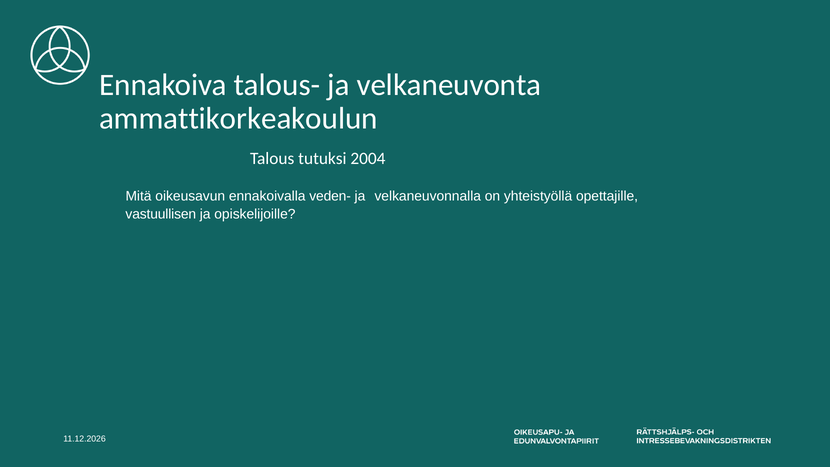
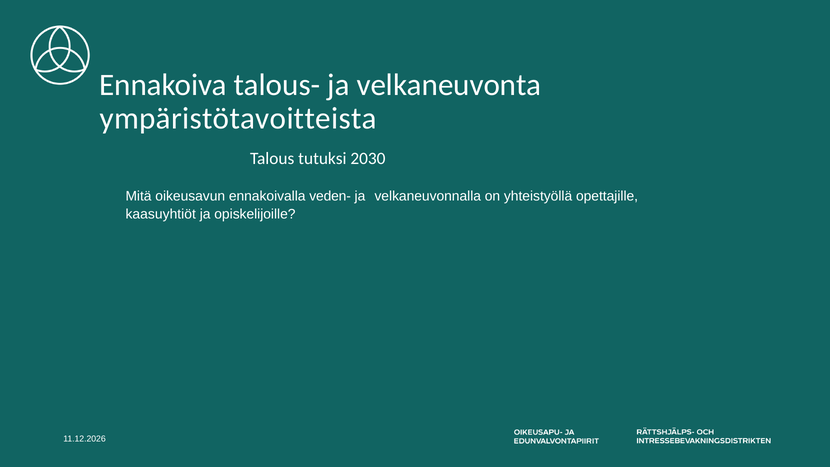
ammattikorkeakoulun: ammattikorkeakoulun -> ympäristötavoitteista (238, 119)
2004: 2004 -> 2030 (368, 159)
vastuullisen: vastuullisen -> kaasuyhtiöt (161, 214)
